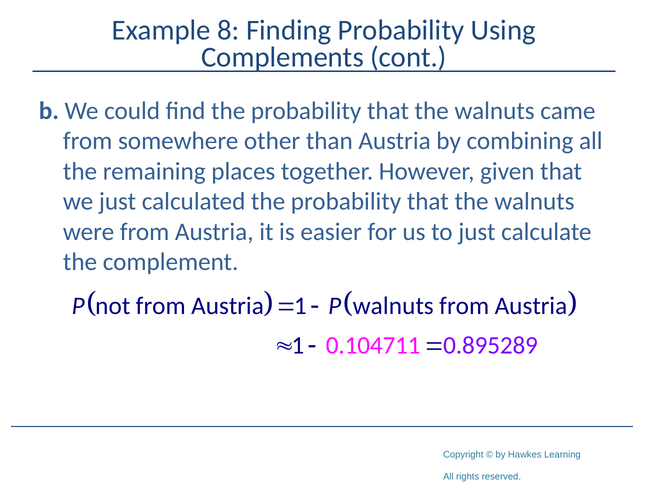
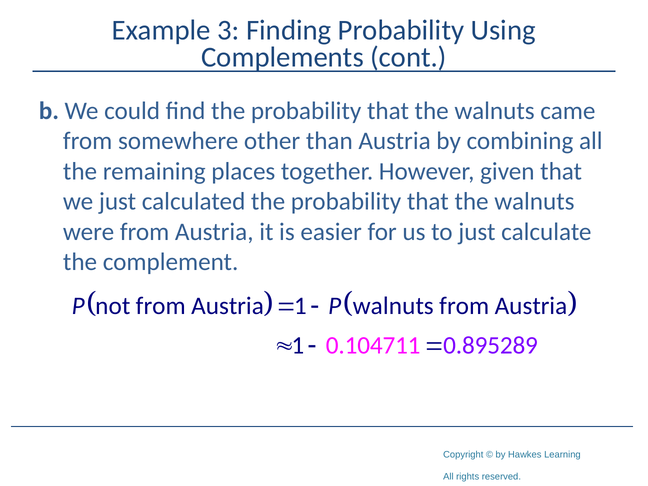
8: 8 -> 3 (228, 30)
